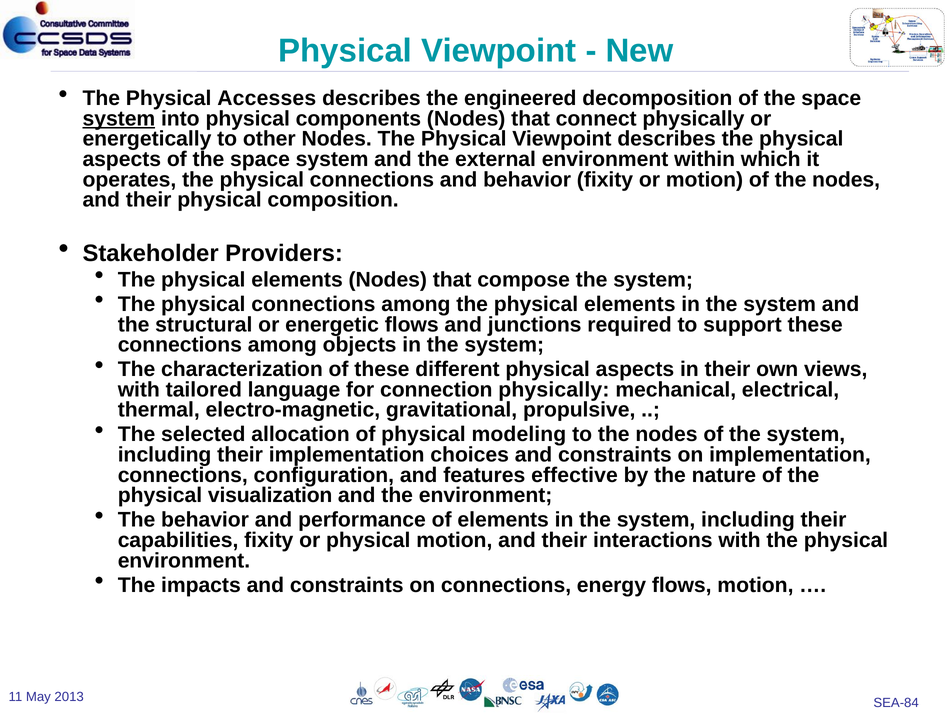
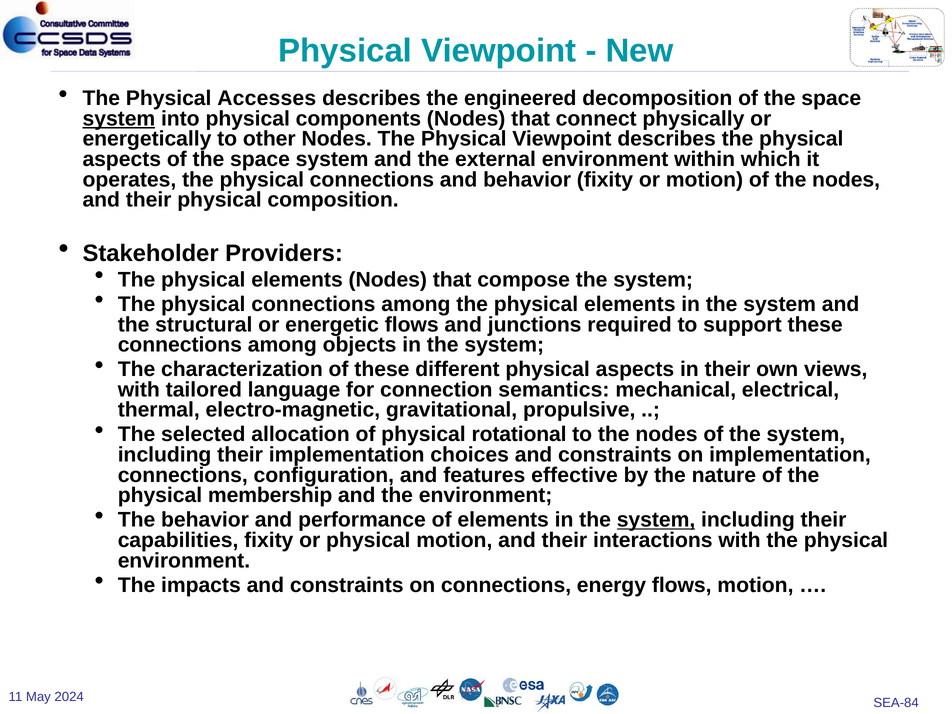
connection physically: physically -> semantics (554, 390)
modeling: modeling -> rotational (519, 435)
visualization: visualization -> membership (270, 495)
system underline: none -> present (656, 520)
2013: 2013 -> 2024 (69, 697)
